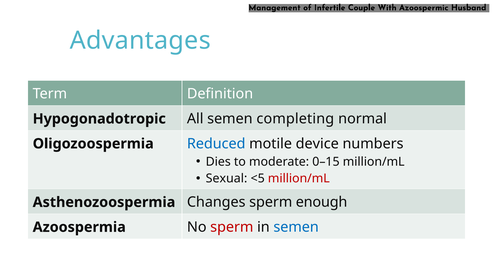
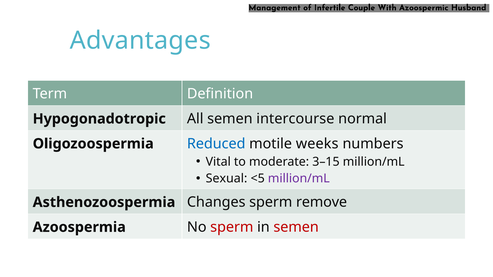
completing: completing -> intercourse (295, 119)
device: device -> weeks (317, 144)
Dies: Dies -> Vital (218, 162)
0–15: 0–15 -> 3–15 (326, 162)
million/mL colour: red -> purple (299, 179)
enough: enough -> remove (322, 202)
semen colour: blue -> red (296, 227)
